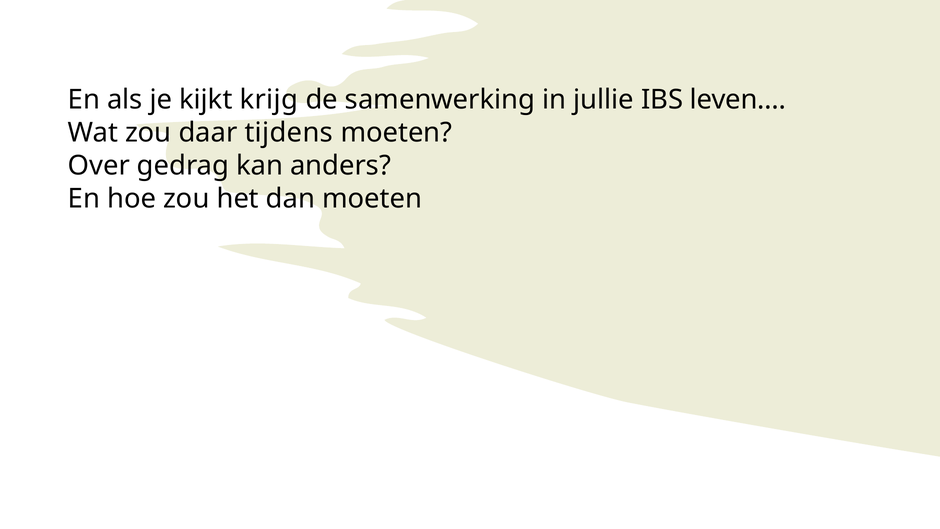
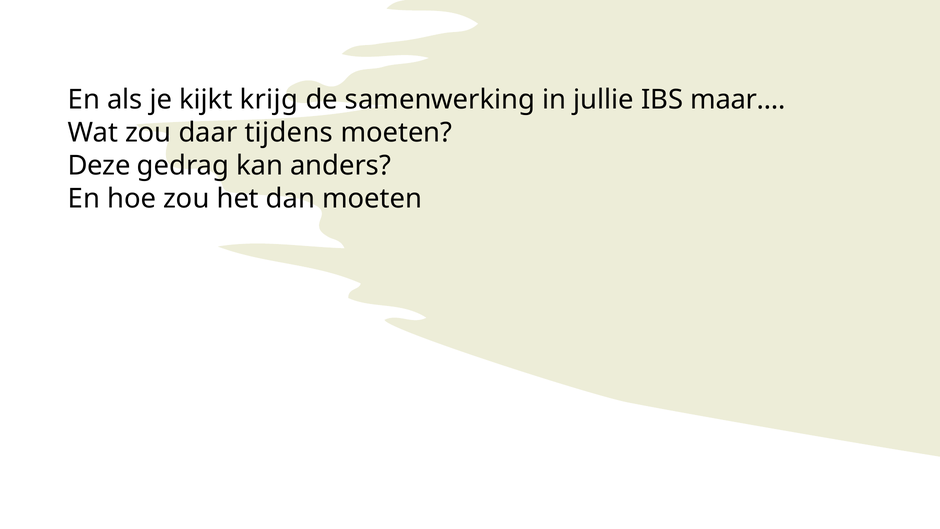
leven…: leven… -> maar… (738, 100)
Over: Over -> Deze (99, 166)
